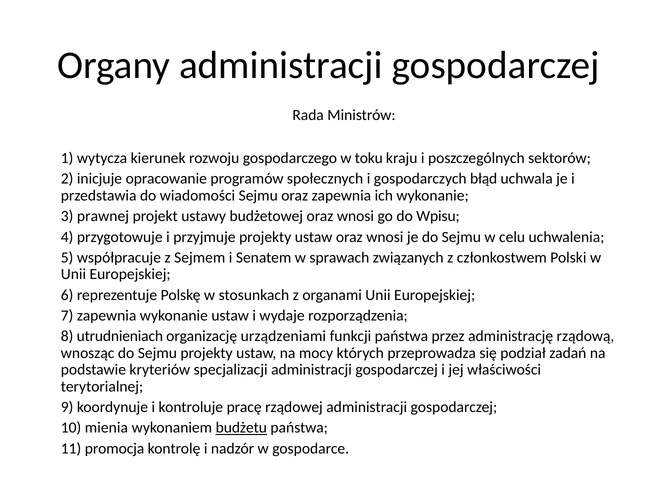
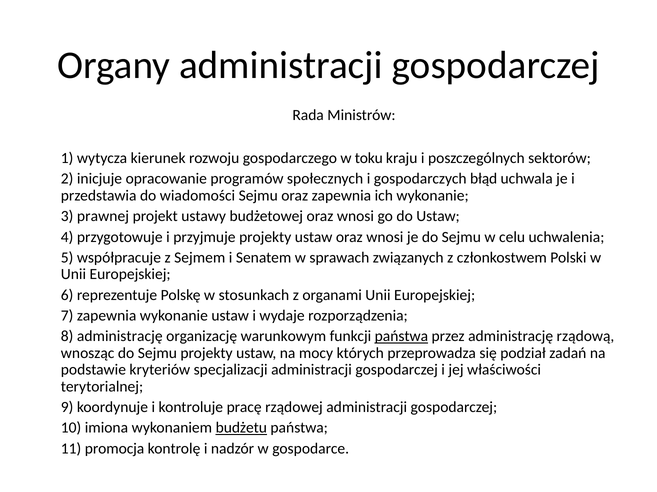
do Wpisu: Wpisu -> Ustaw (438, 217)
8 utrudnieniach: utrudnieniach -> administrację (120, 337)
urządzeniami: urządzeniami -> warunkowym (283, 337)
państwa underline: none -> present (401, 337)
mienia: mienia -> imiona (106, 428)
